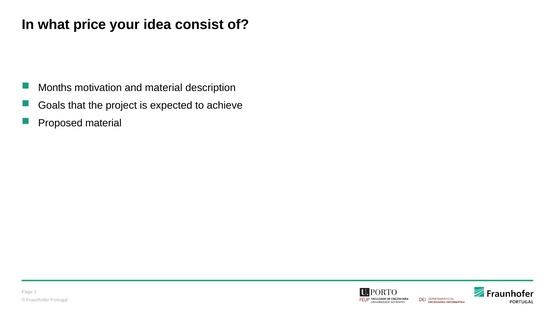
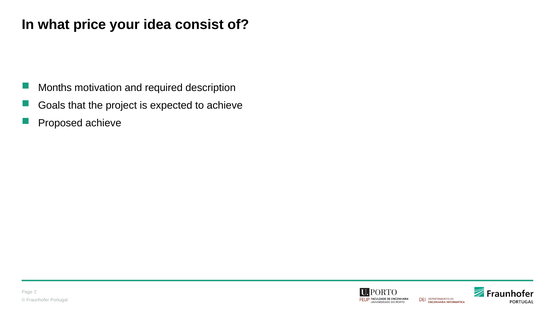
and material: material -> required (164, 88)
Proposed material: material -> achieve (103, 123)
